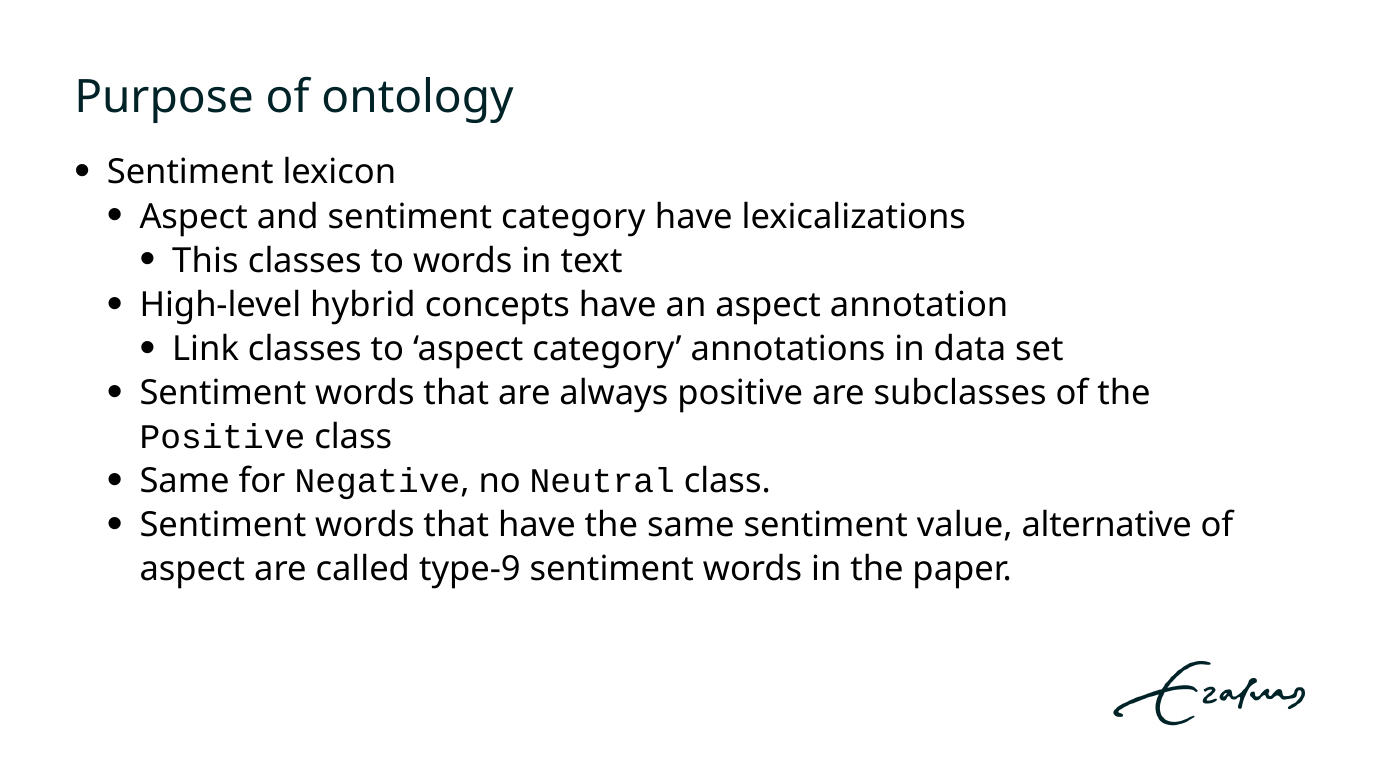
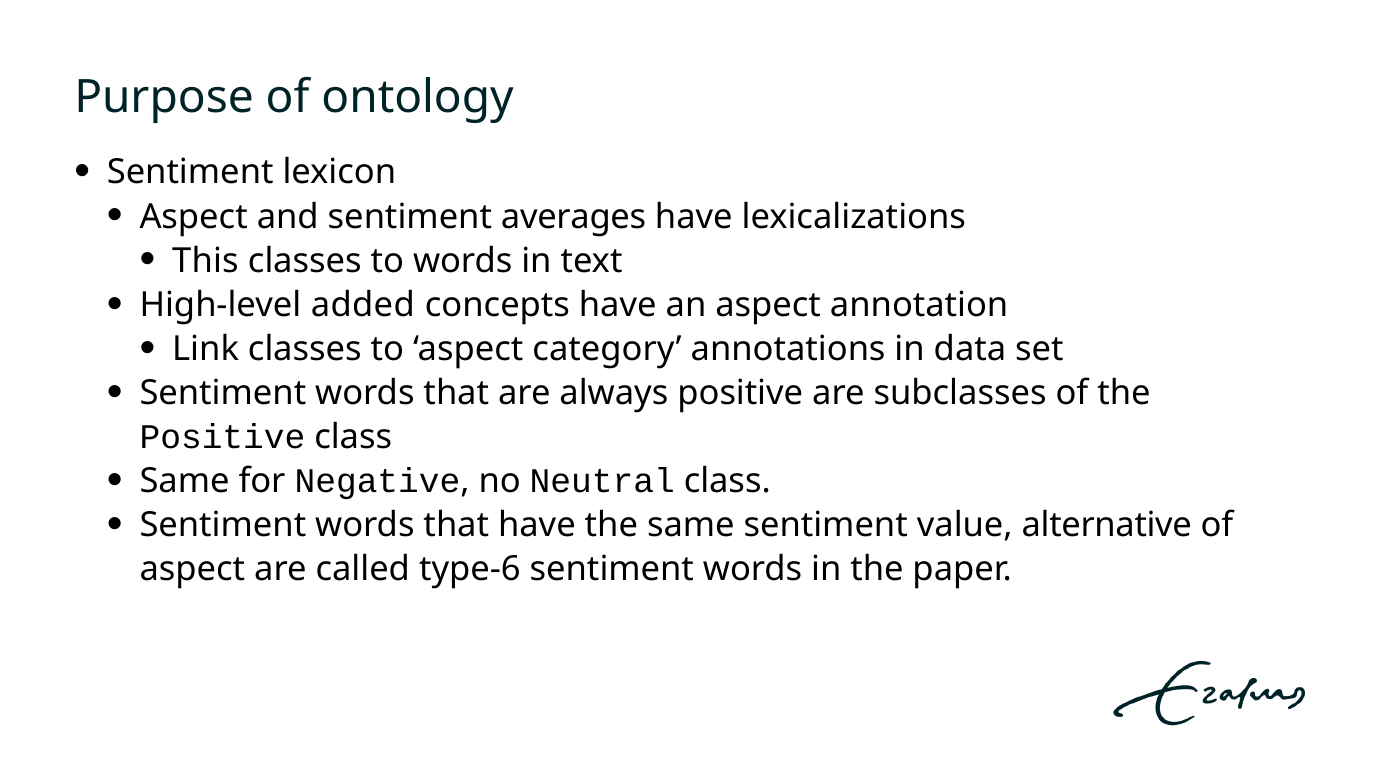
sentiment category: category -> averages (574, 217)
hybrid: hybrid -> added (363, 305)
type-9: type-9 -> type-6 (470, 570)
